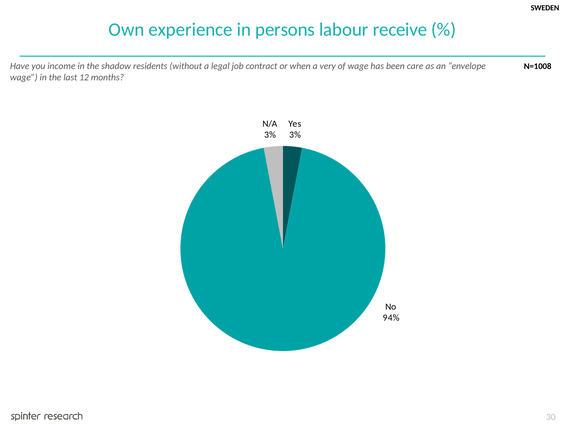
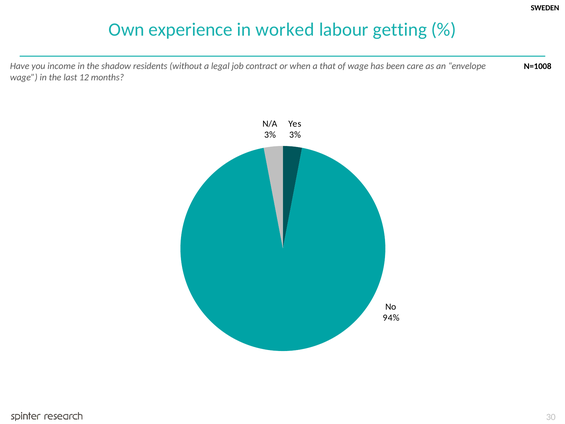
persons: persons -> worked (285, 30)
receive: receive -> getting (400, 30)
very: very -> that (328, 66)
